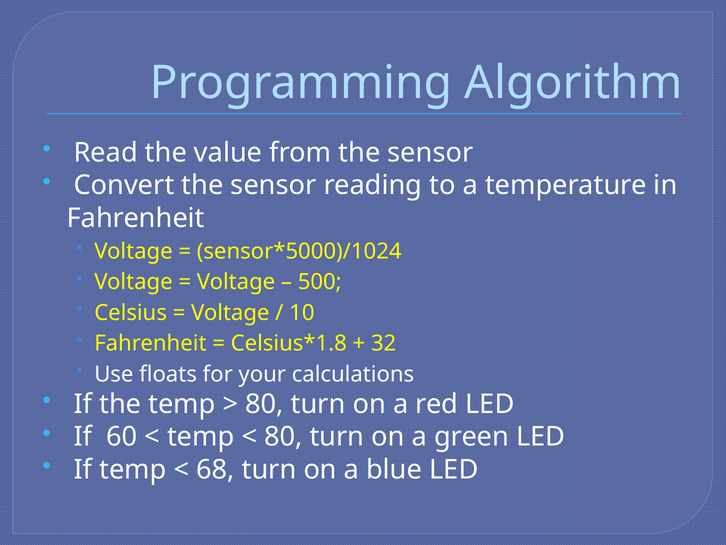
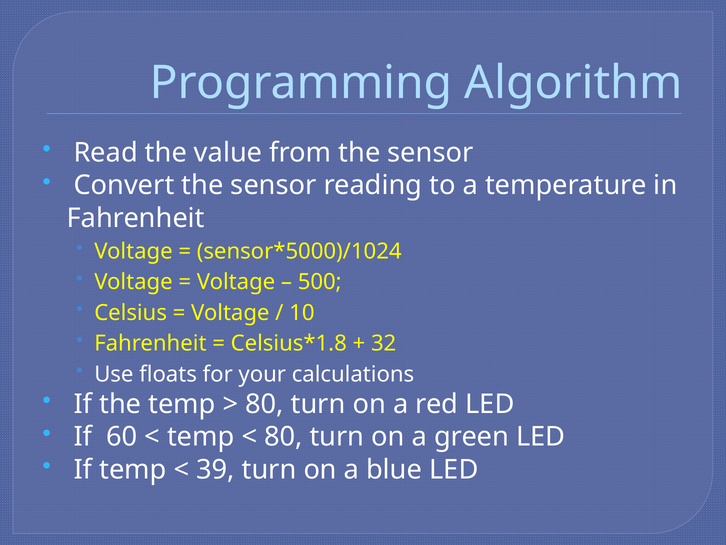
68: 68 -> 39 (215, 469)
